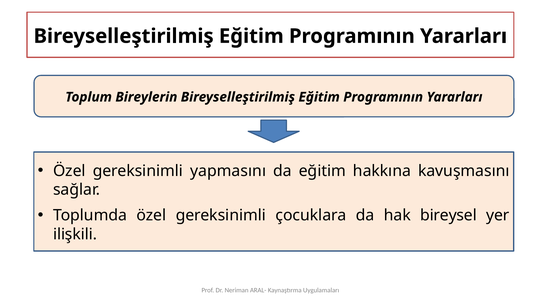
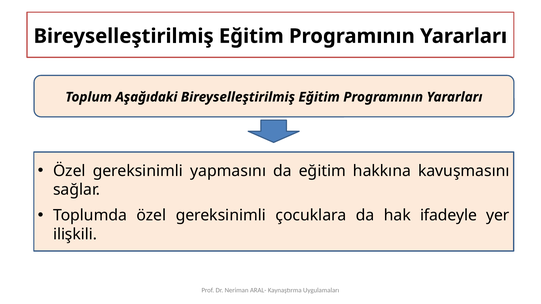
Bireylerin: Bireylerin -> Aşağıdaki (146, 97)
bireysel: bireysel -> ifadeyle (448, 216)
